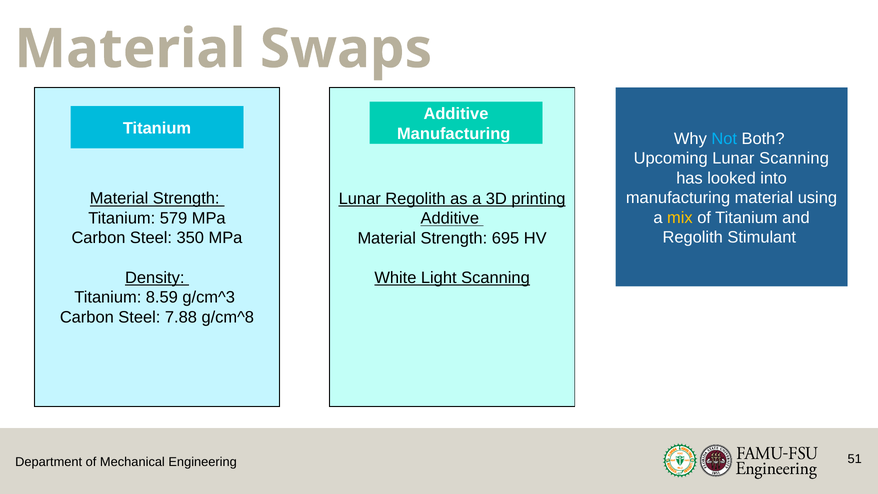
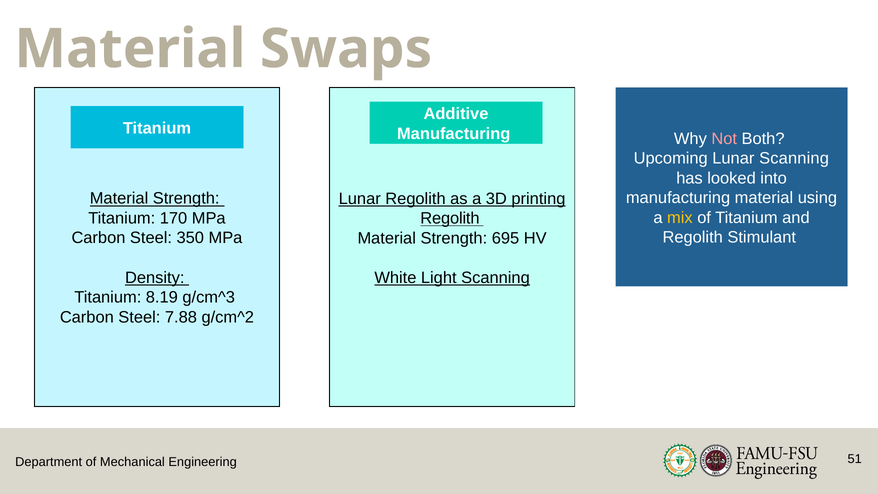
Not colour: light blue -> pink (724, 139)
579: 579 -> 170 (174, 218)
Additive: Additive -> Regolith (450, 218)
8.59: 8.59 -> 8.19 (162, 297)
g/cm^8: g/cm^8 -> g/cm^2 (228, 317)
